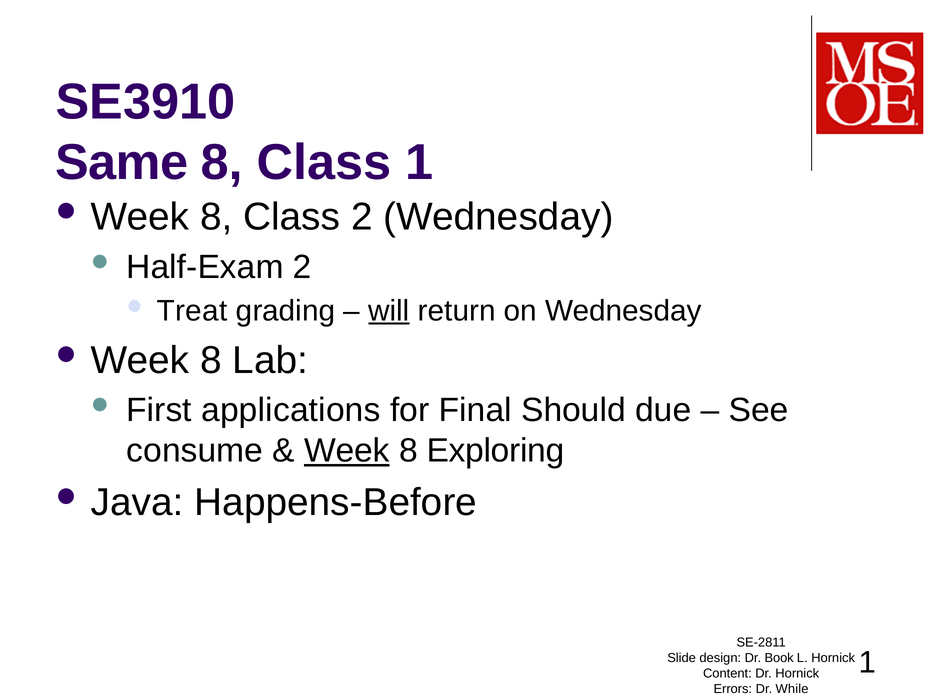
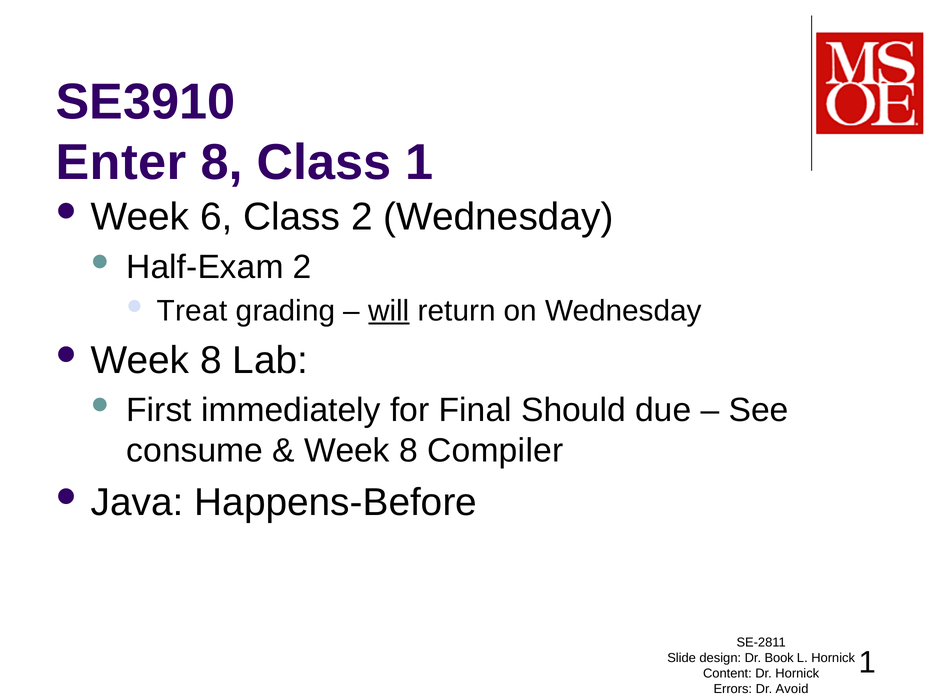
Same: Same -> Enter (121, 163)
8: 8 -> 6 (216, 217)
applications: applications -> immediately (291, 410)
Week underline: present -> none (347, 451)
Exploring: Exploring -> Compiler (495, 451)
While: While -> Avoid (792, 689)
